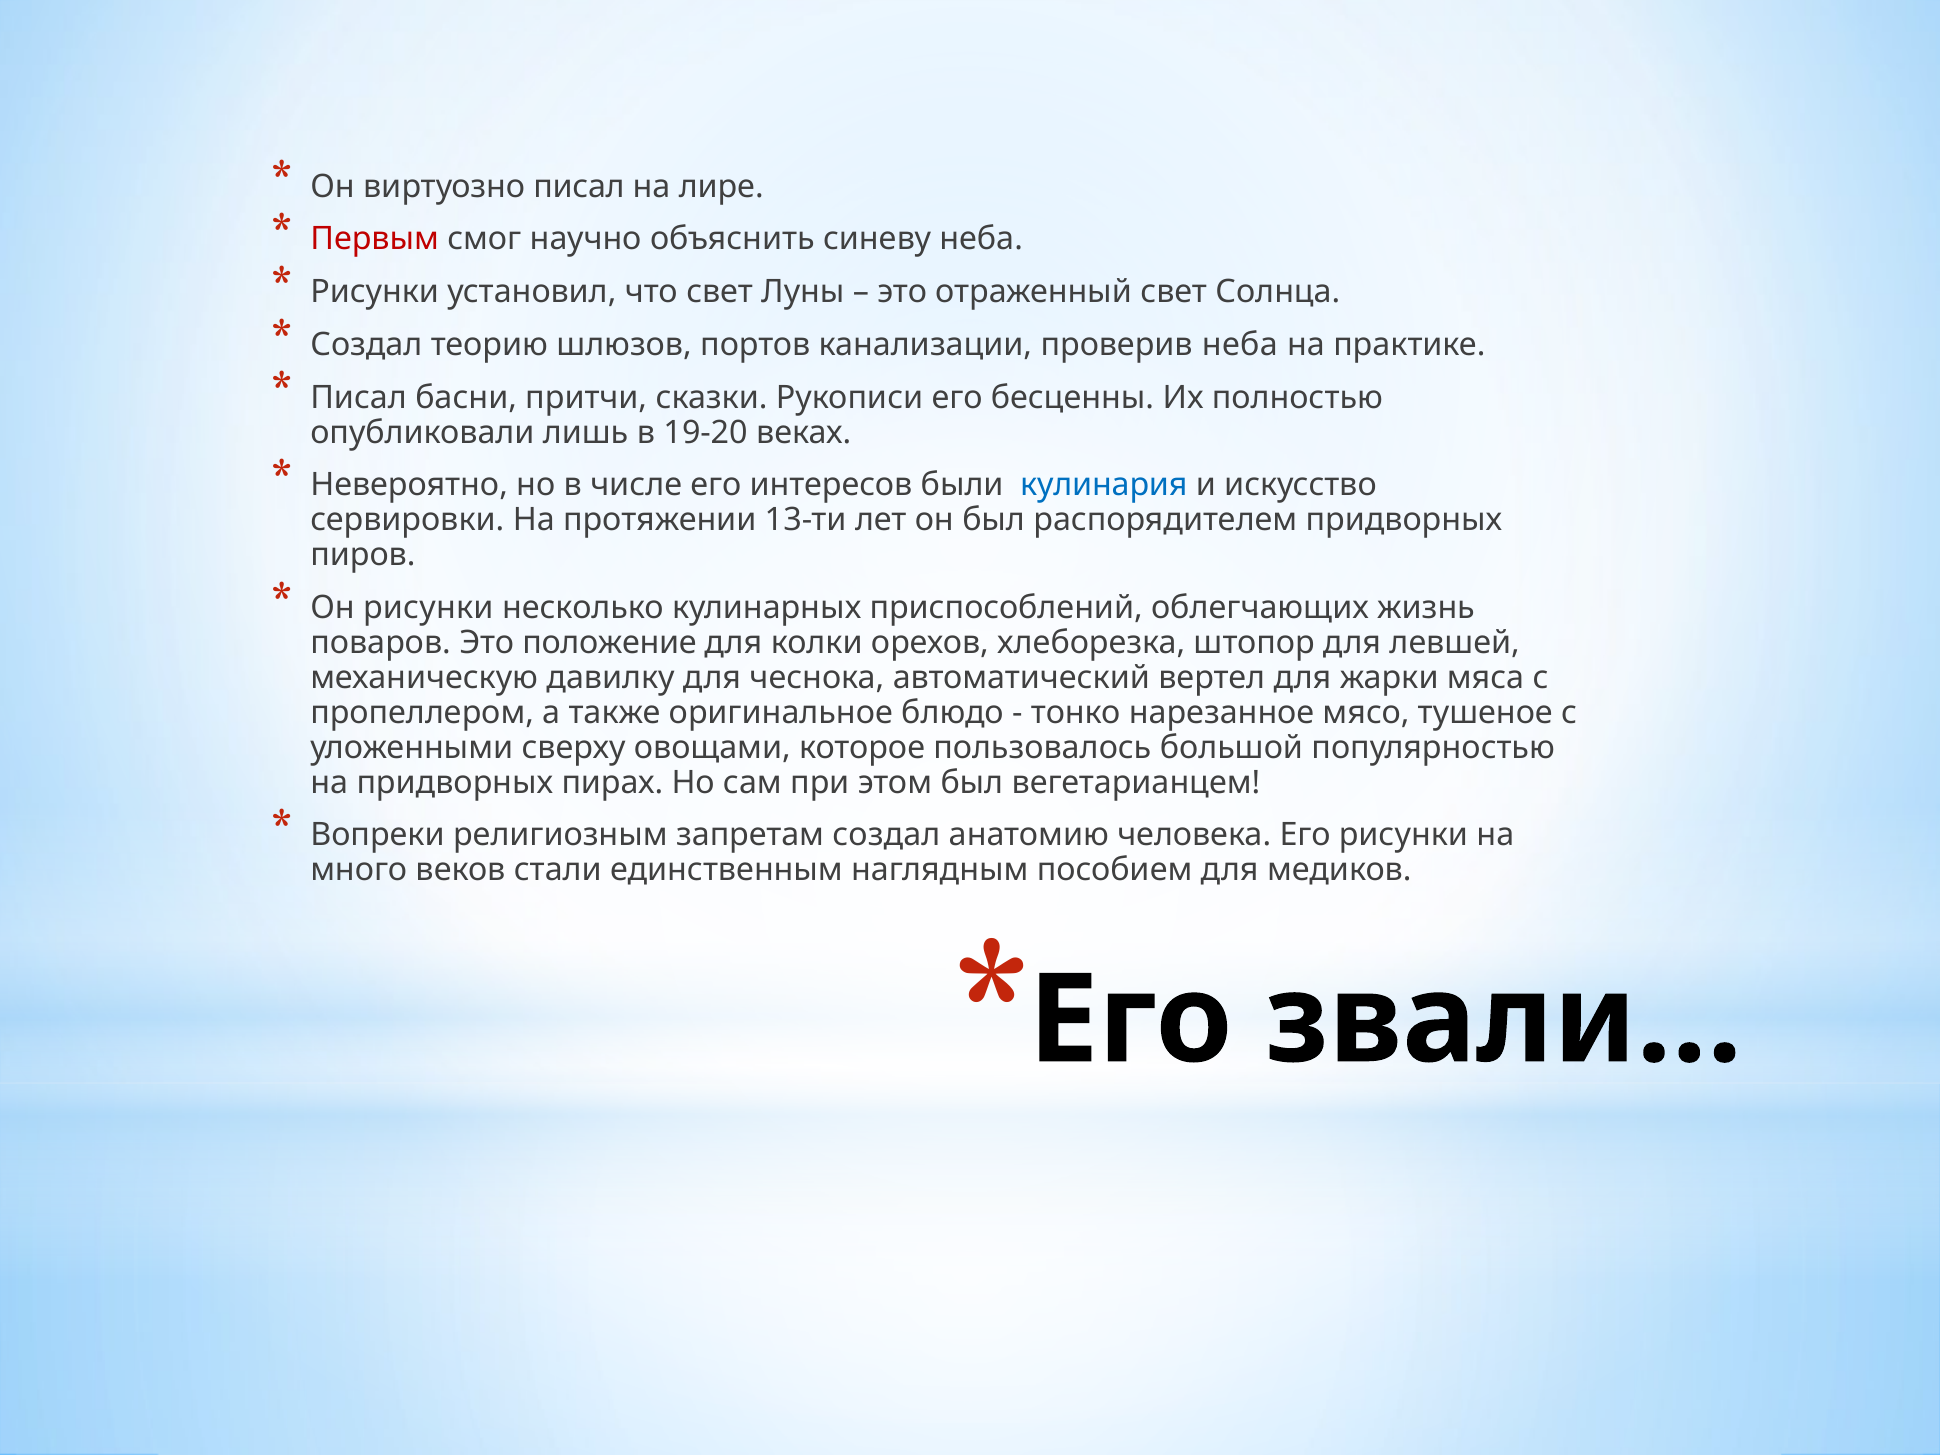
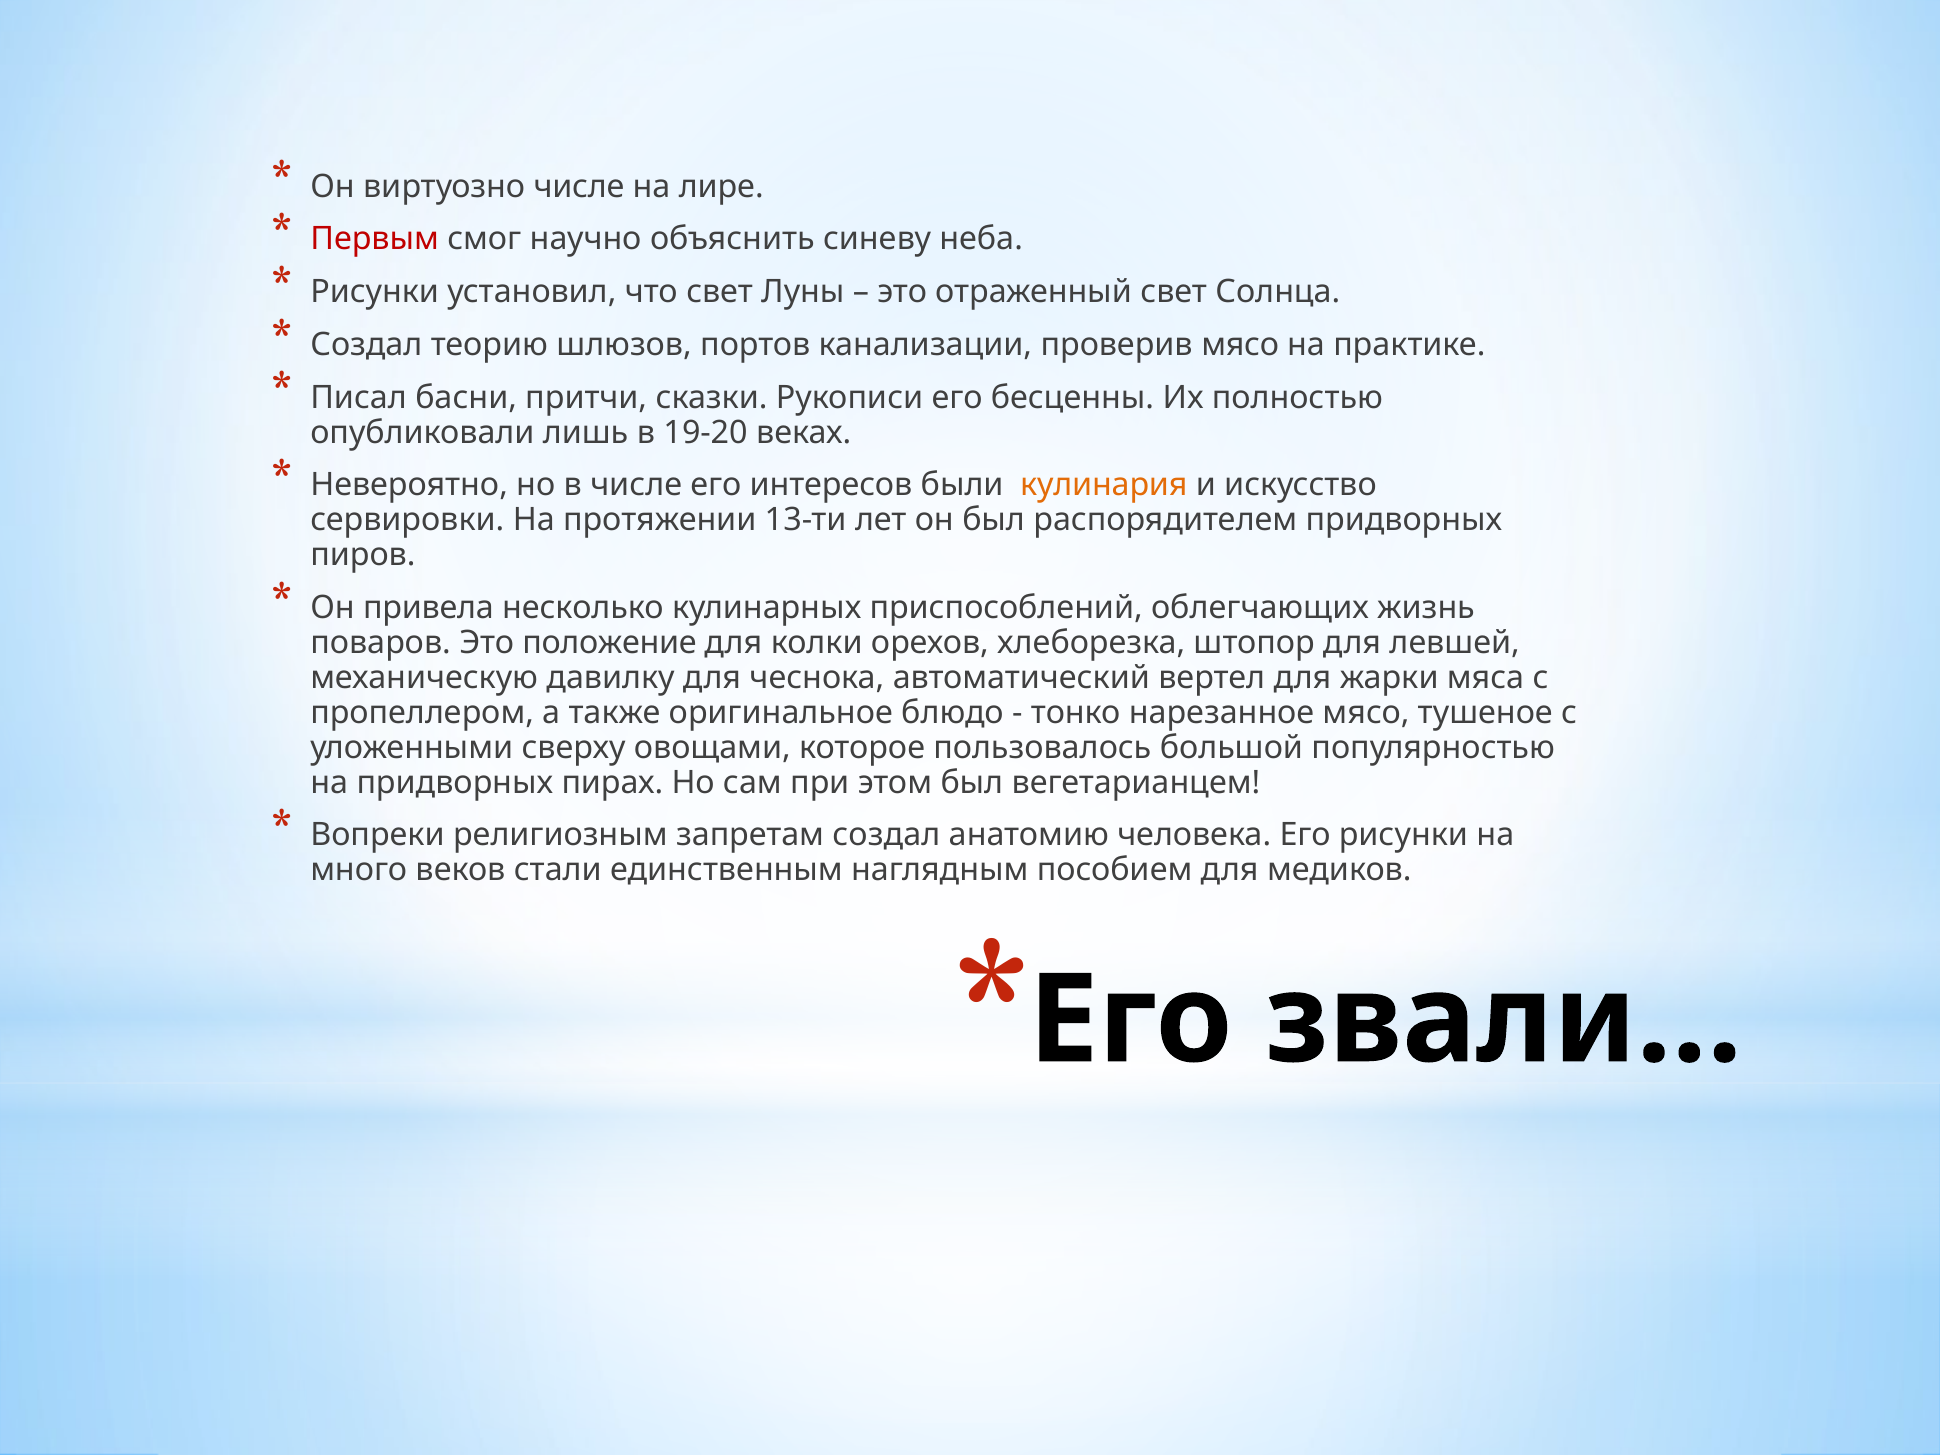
виртуозно писал: писал -> числе (579, 187)
проверив неба: неба -> мясо (1240, 345)
кулинария colour: blue -> orange (1104, 485)
Он рисунки: рисунки -> привела (429, 608)
